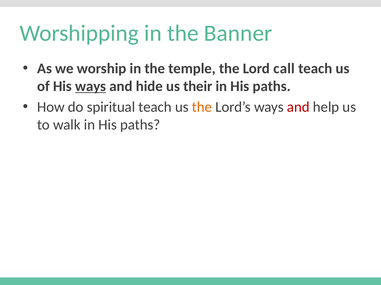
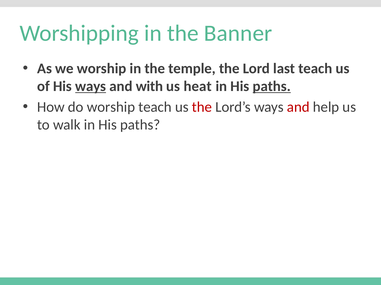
call: call -> last (284, 69)
hide: hide -> with (149, 87)
their: their -> heat (198, 87)
paths underline: none -> present (272, 87)
do spiritual: spiritual -> worship (111, 107)
the colour: orange -> red (202, 107)
